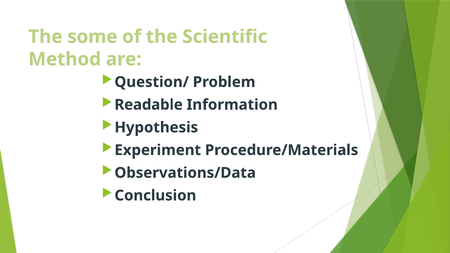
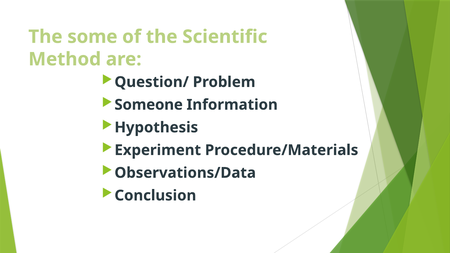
Readable: Readable -> Someone (149, 105)
